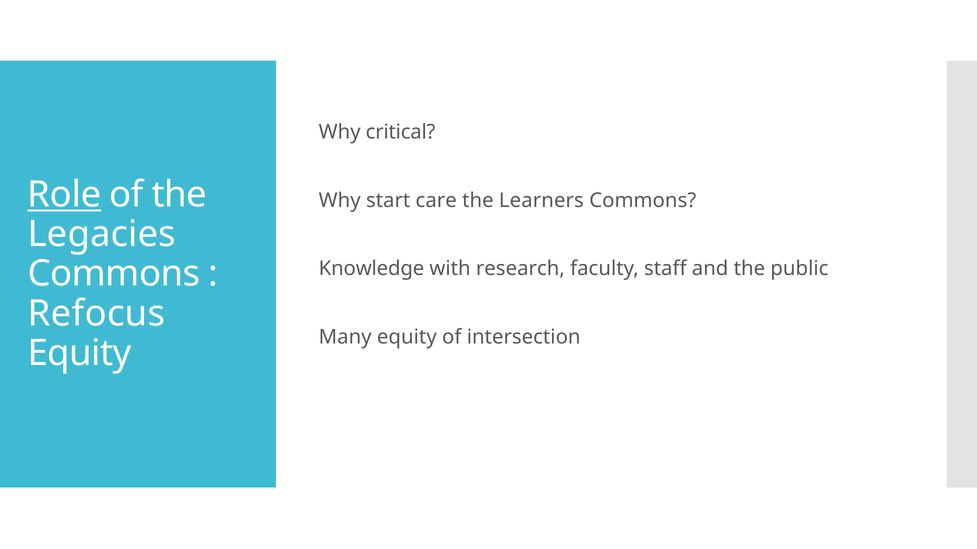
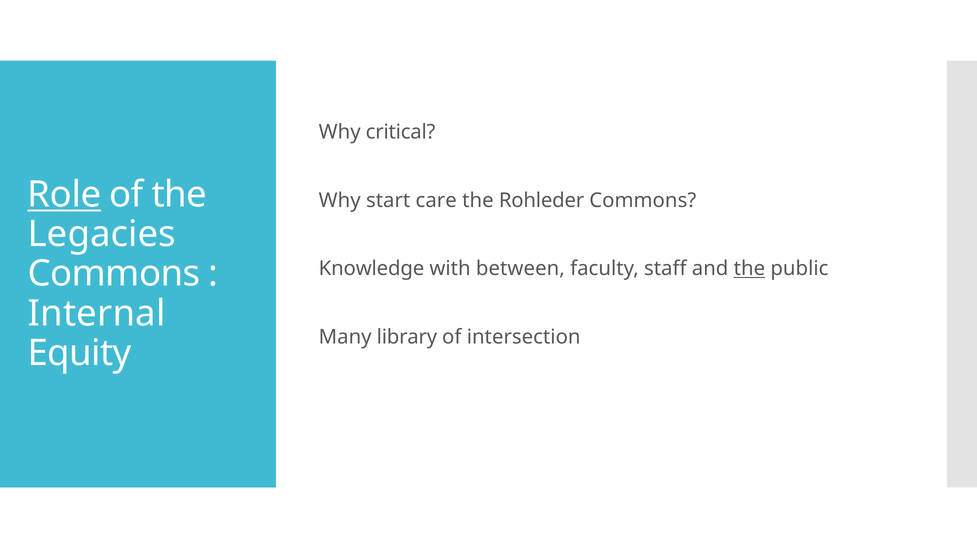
Learners: Learners -> Rohleder (542, 201)
research: research -> between (520, 269)
the underline: none -> present (749, 269)
Refocus: Refocus -> Internal (97, 314)
Many equity: equity -> library (407, 337)
